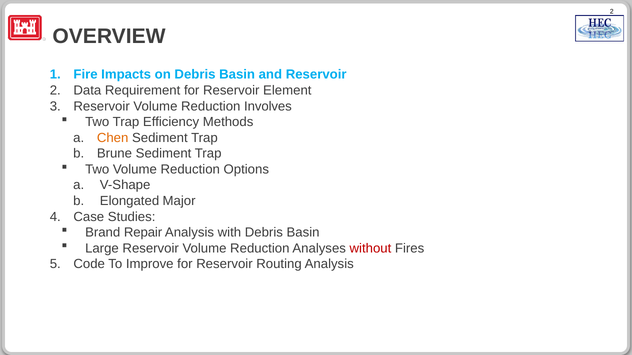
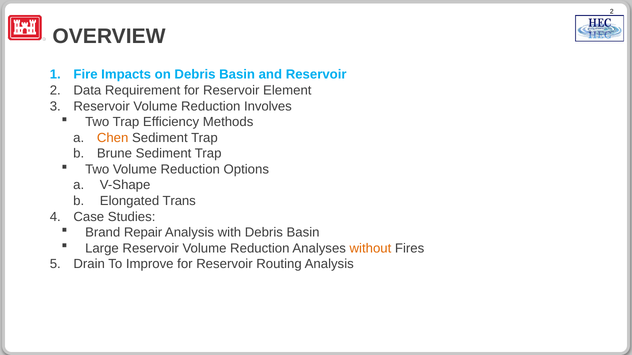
Major: Major -> Trans (179, 201)
without colour: red -> orange (370, 249)
Code: Code -> Drain (89, 264)
